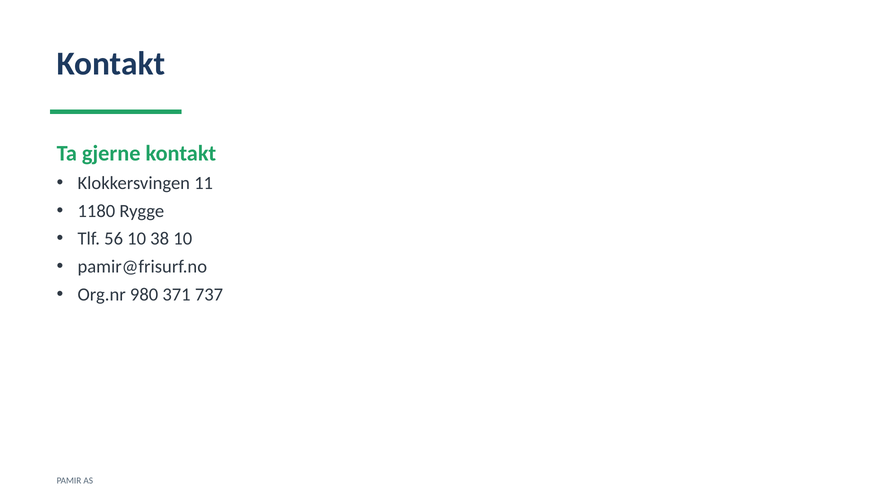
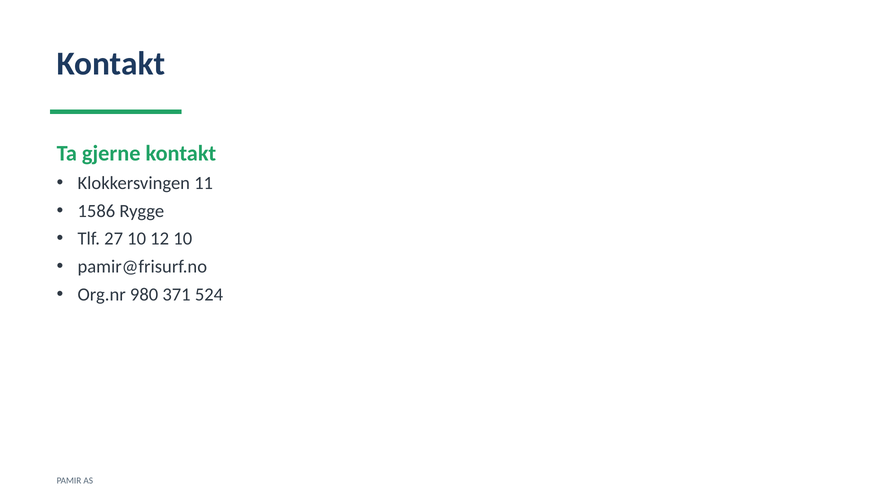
1180: 1180 -> 1586 (96, 211)
56: 56 -> 27 (114, 239)
38: 38 -> 12 (160, 239)
737: 737 -> 524 (209, 295)
